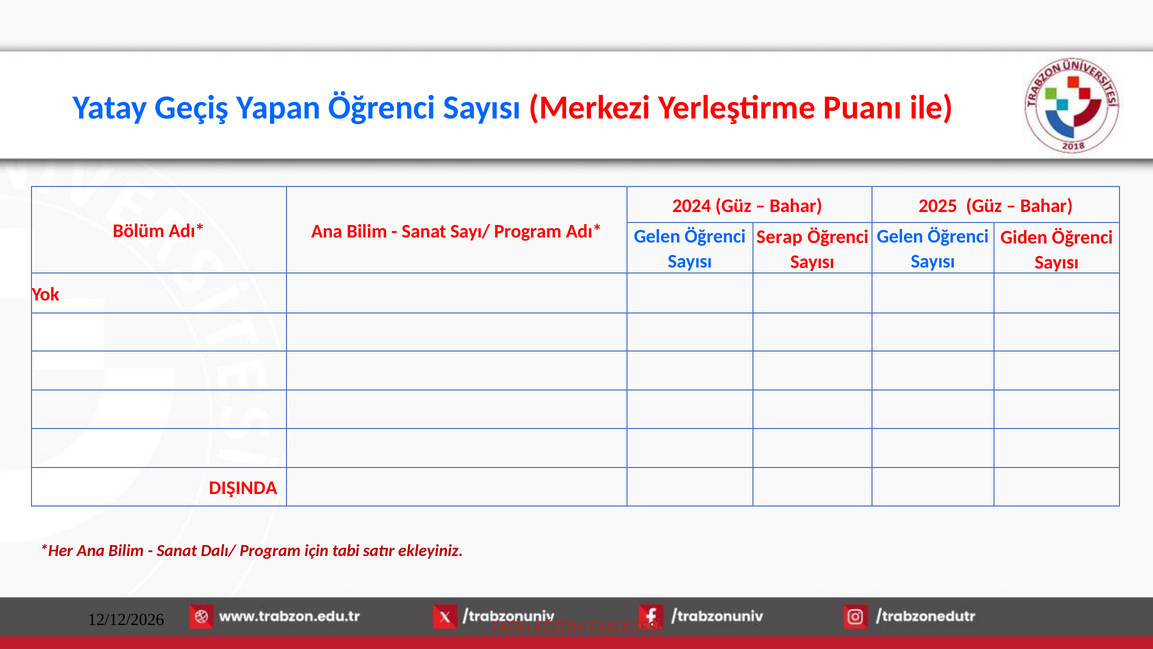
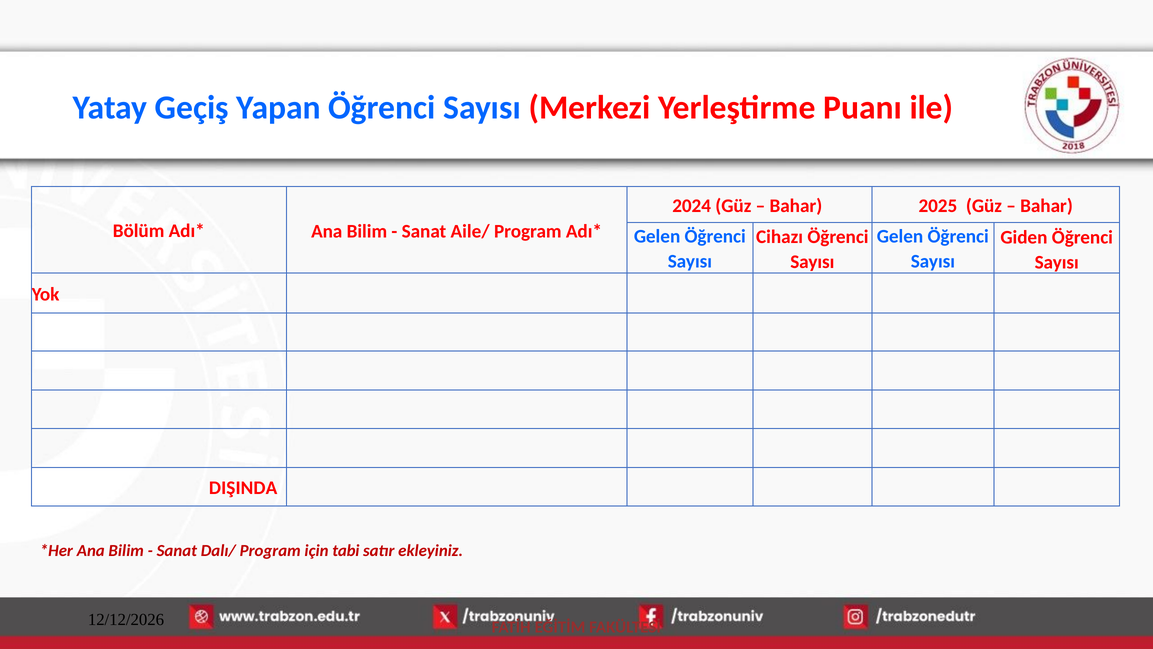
Sayı/: Sayı/ -> Aile/ (470, 231)
Serap: Serap -> Cihazı (780, 237)
